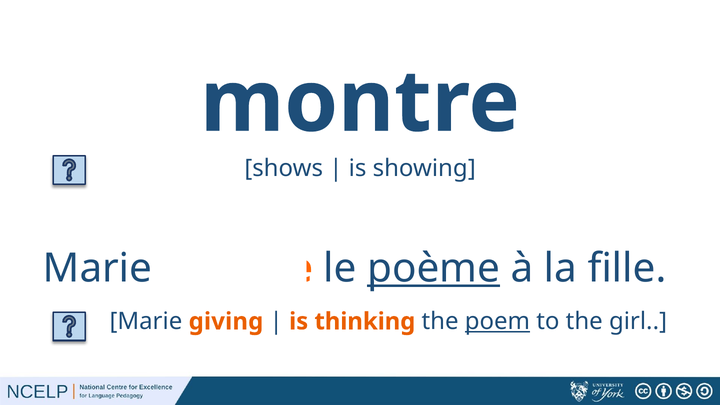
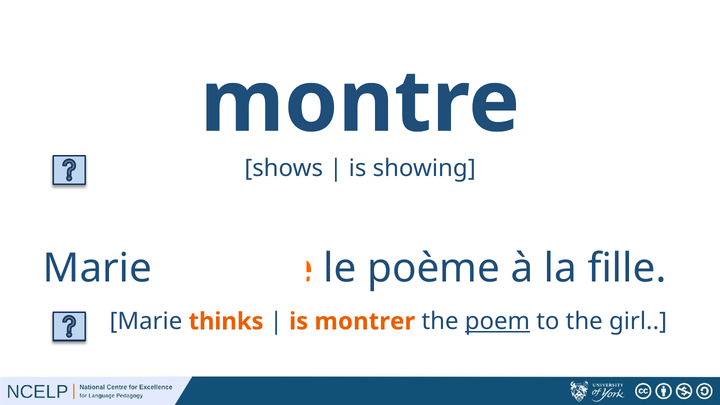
poème underline: present -> none (434, 268)
giving: giving -> thinks (226, 321)
thinking: thinking -> montrer (365, 321)
